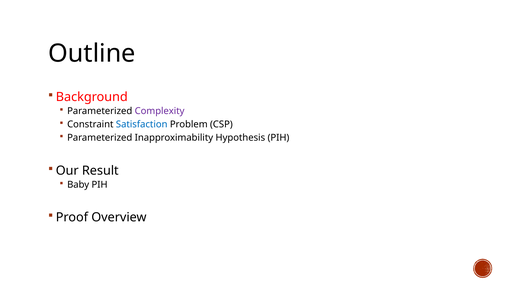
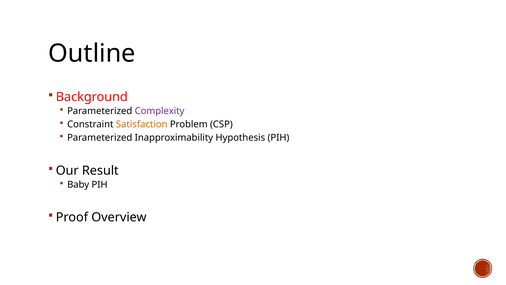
Satisfaction colour: blue -> orange (142, 124)
